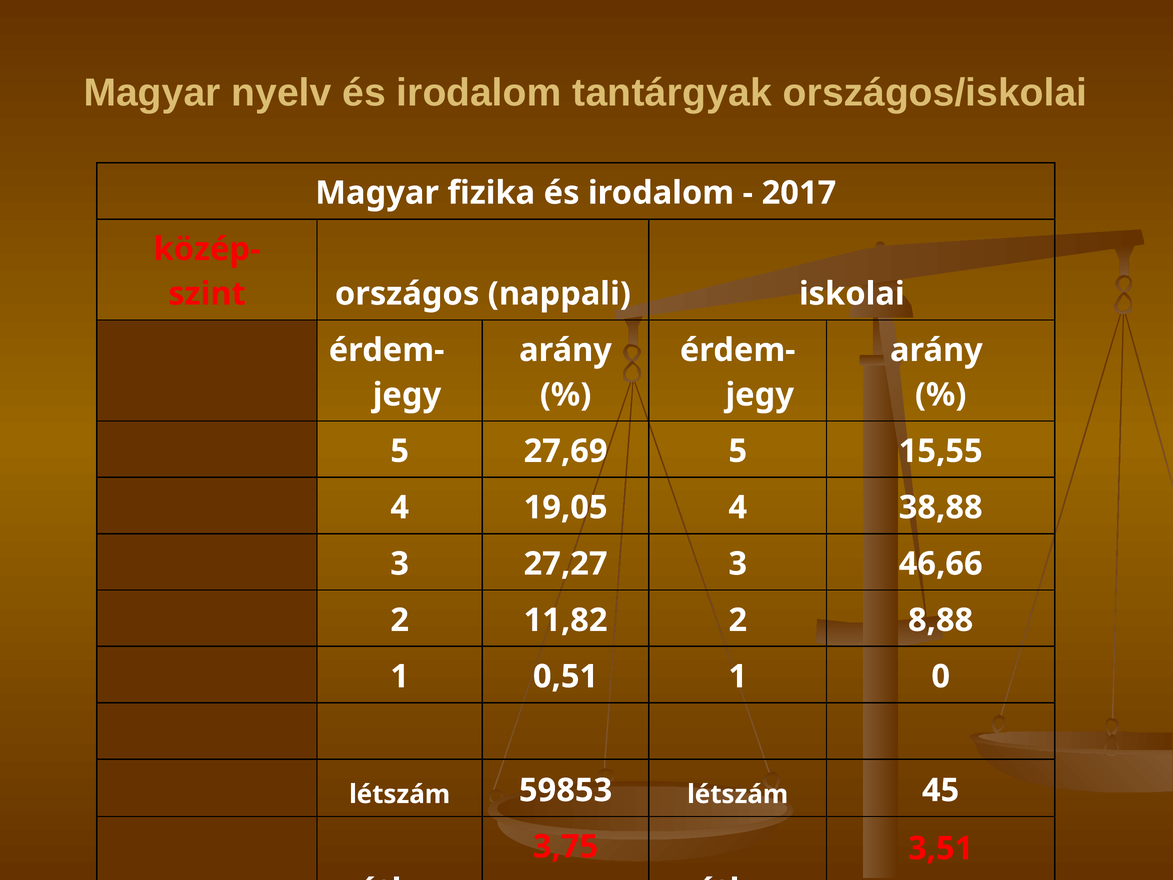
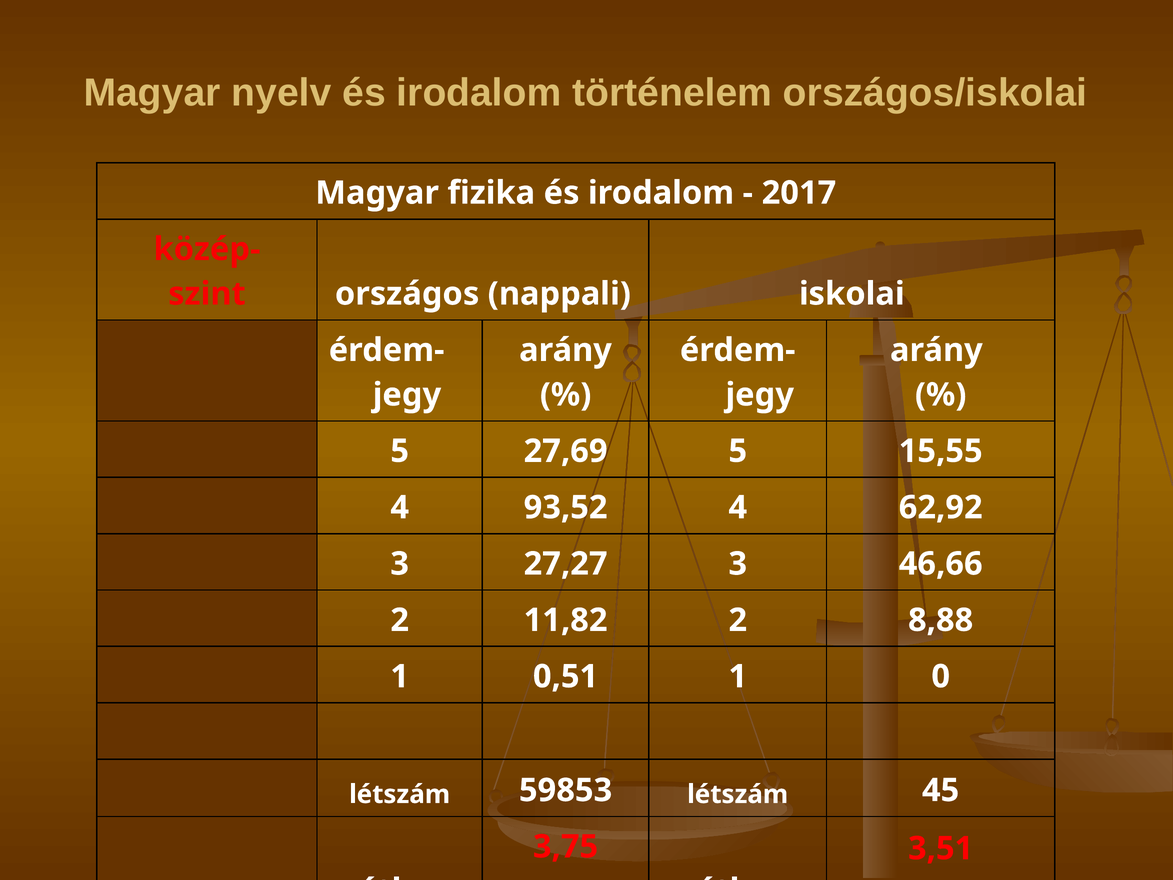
tantárgyak: tantárgyak -> történelem (672, 93)
19,05: 19,05 -> 93,52 (566, 507)
38,88: 38,88 -> 62,92 (941, 507)
